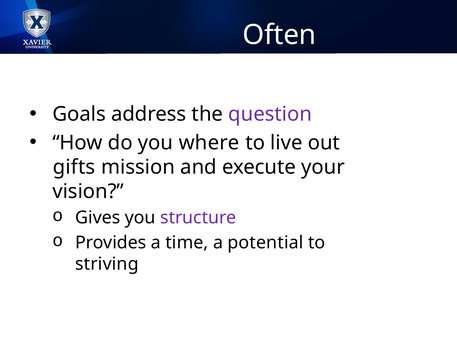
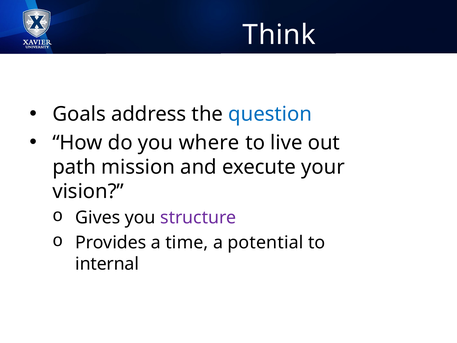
Often: Often -> Think (279, 35)
question colour: purple -> blue (270, 114)
gifts: gifts -> path (74, 167)
striving: striving -> internal (107, 264)
